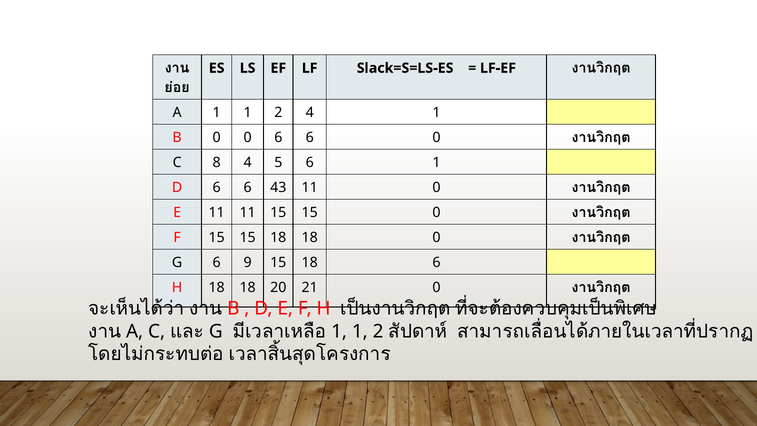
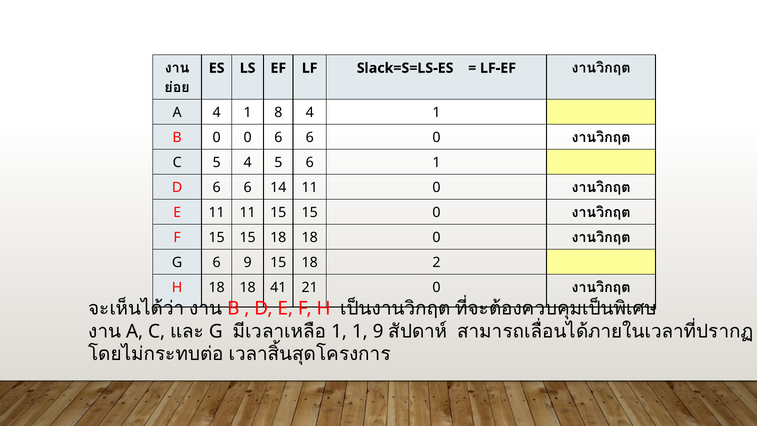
A 1: 1 -> 4 (217, 112)
2: 2 -> 8 (278, 112)
C 8: 8 -> 5 (217, 162)
43: 43 -> 14 (278, 187)
18 6: 6 -> 2 (436, 262)
20: 20 -> 41 (278, 287)
2: 2 -> 9 (378, 331)
